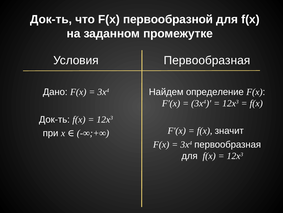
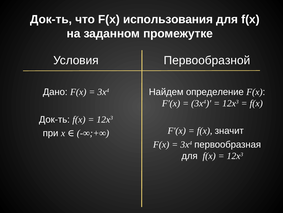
первообразной: первообразной -> использования (168, 19)
Первообразная: Первообразная -> Первообразной (207, 60)
